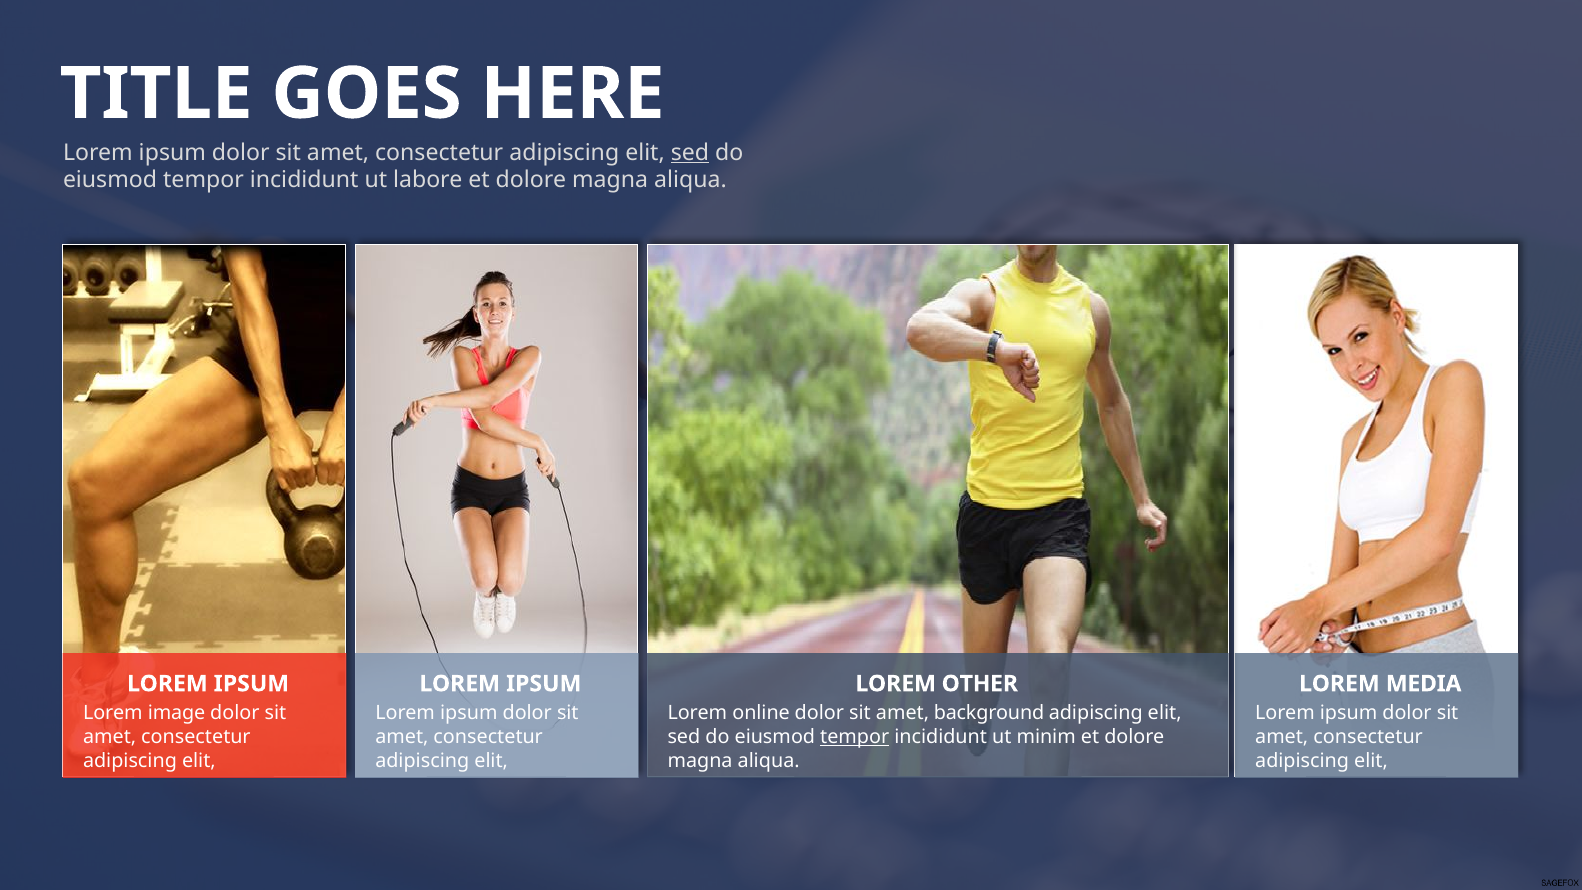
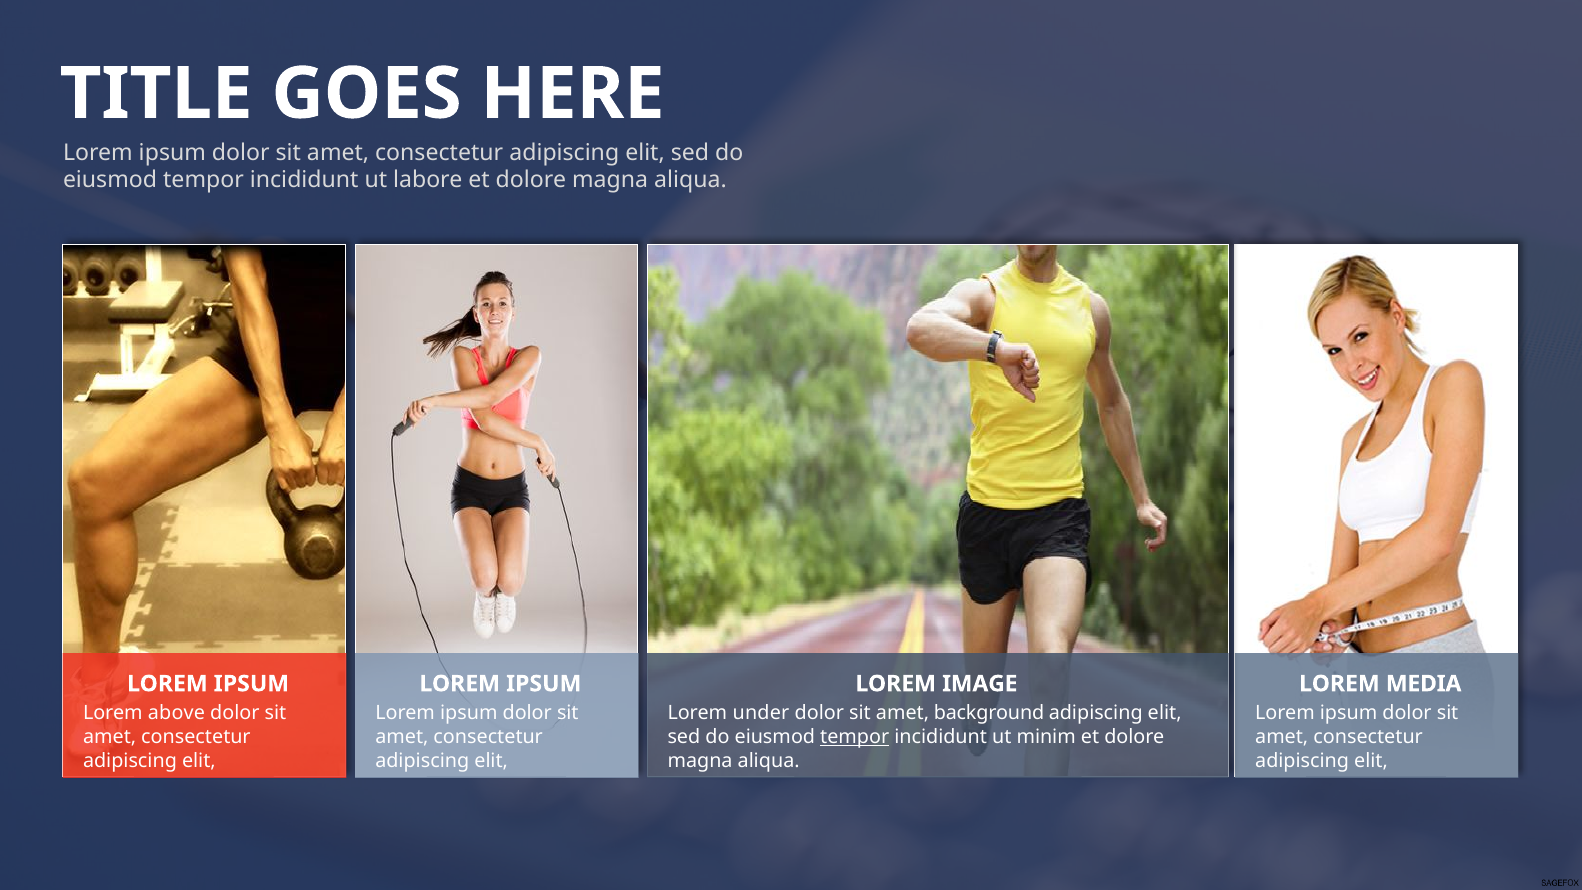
sed underline: present -> none (690, 153)
OTHER: OTHER -> IMAGE (980, 684)
image: image -> above (176, 713)
online: online -> under (761, 713)
